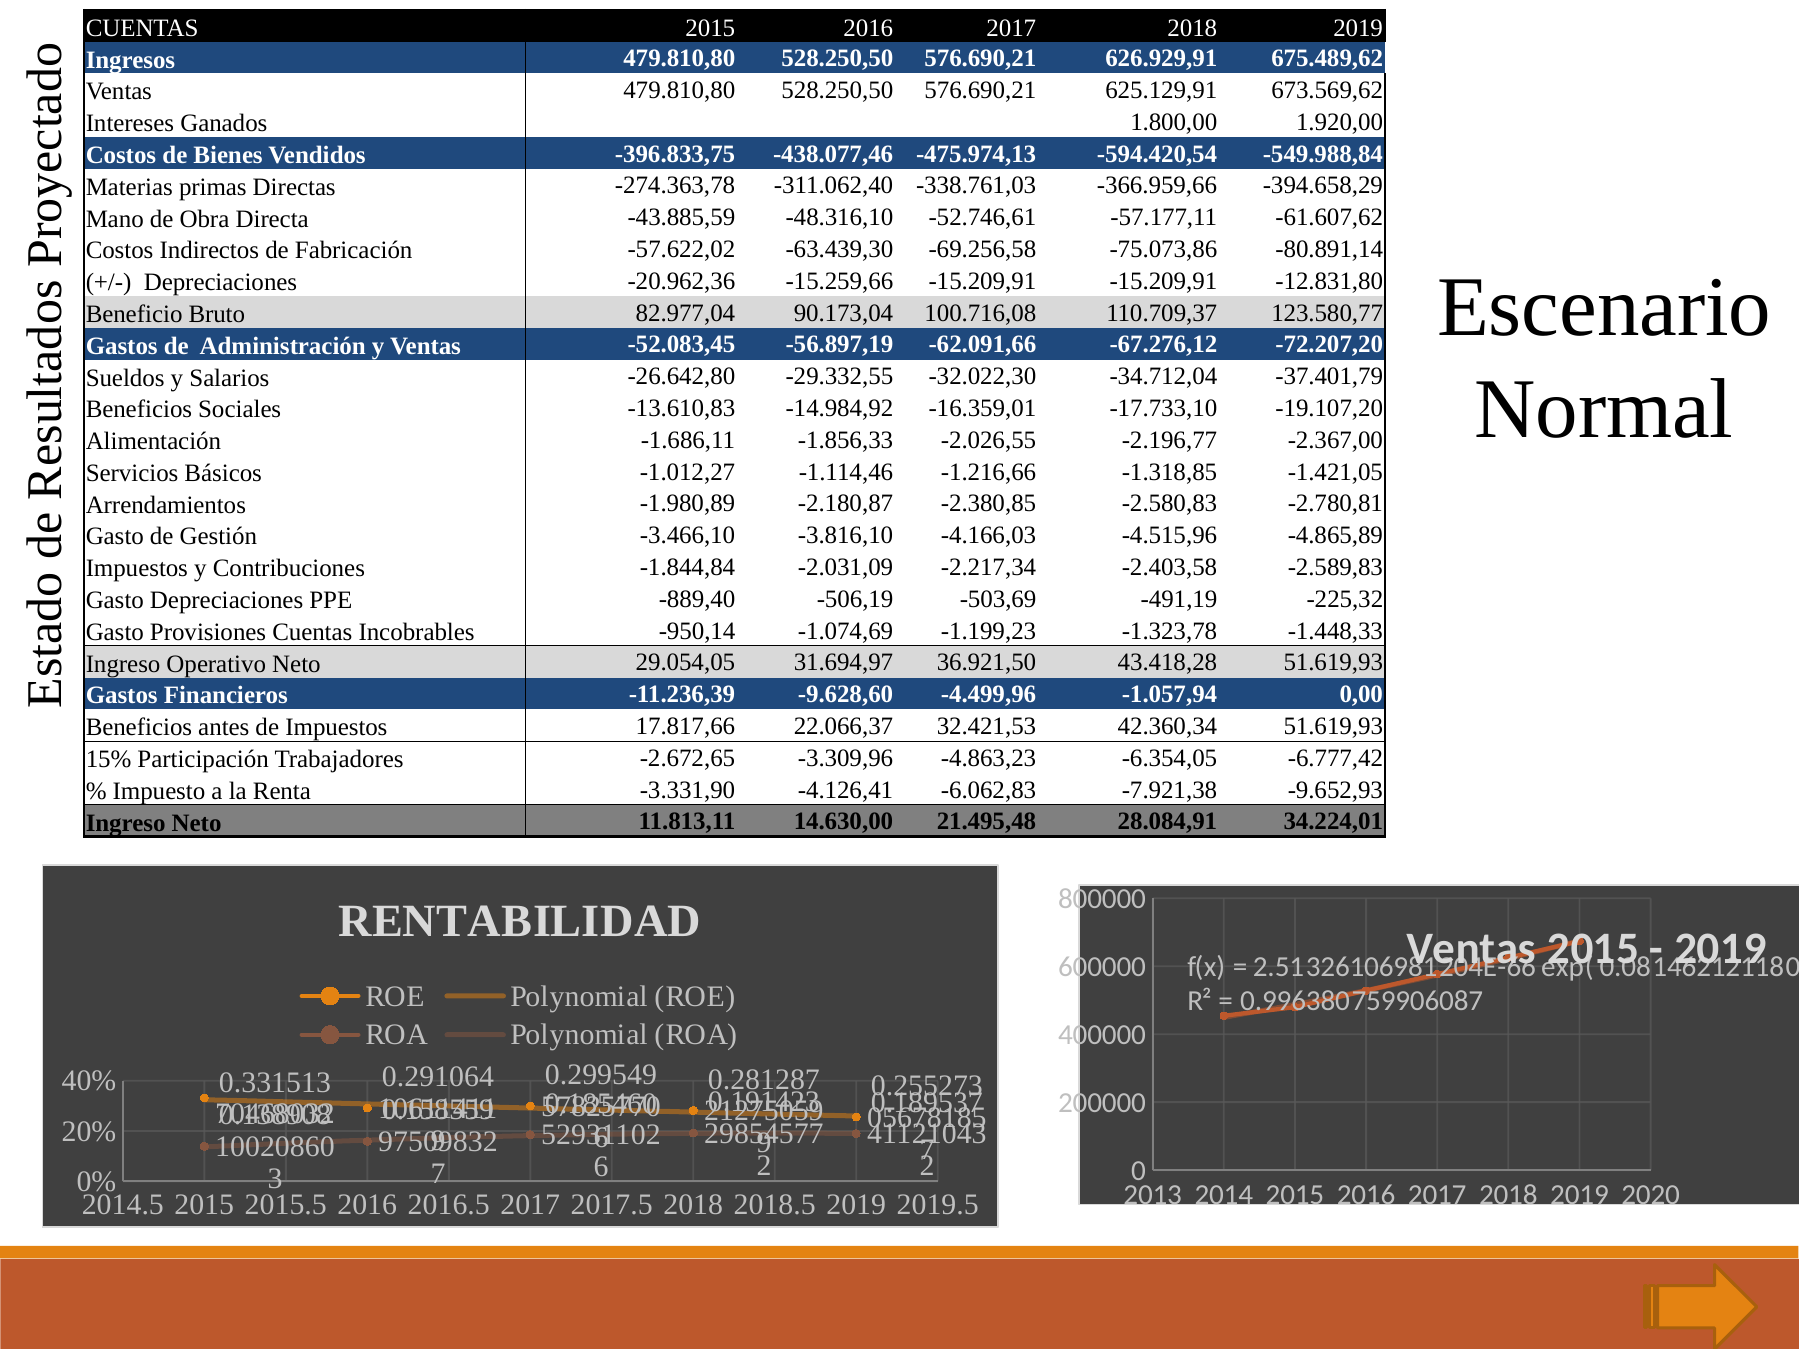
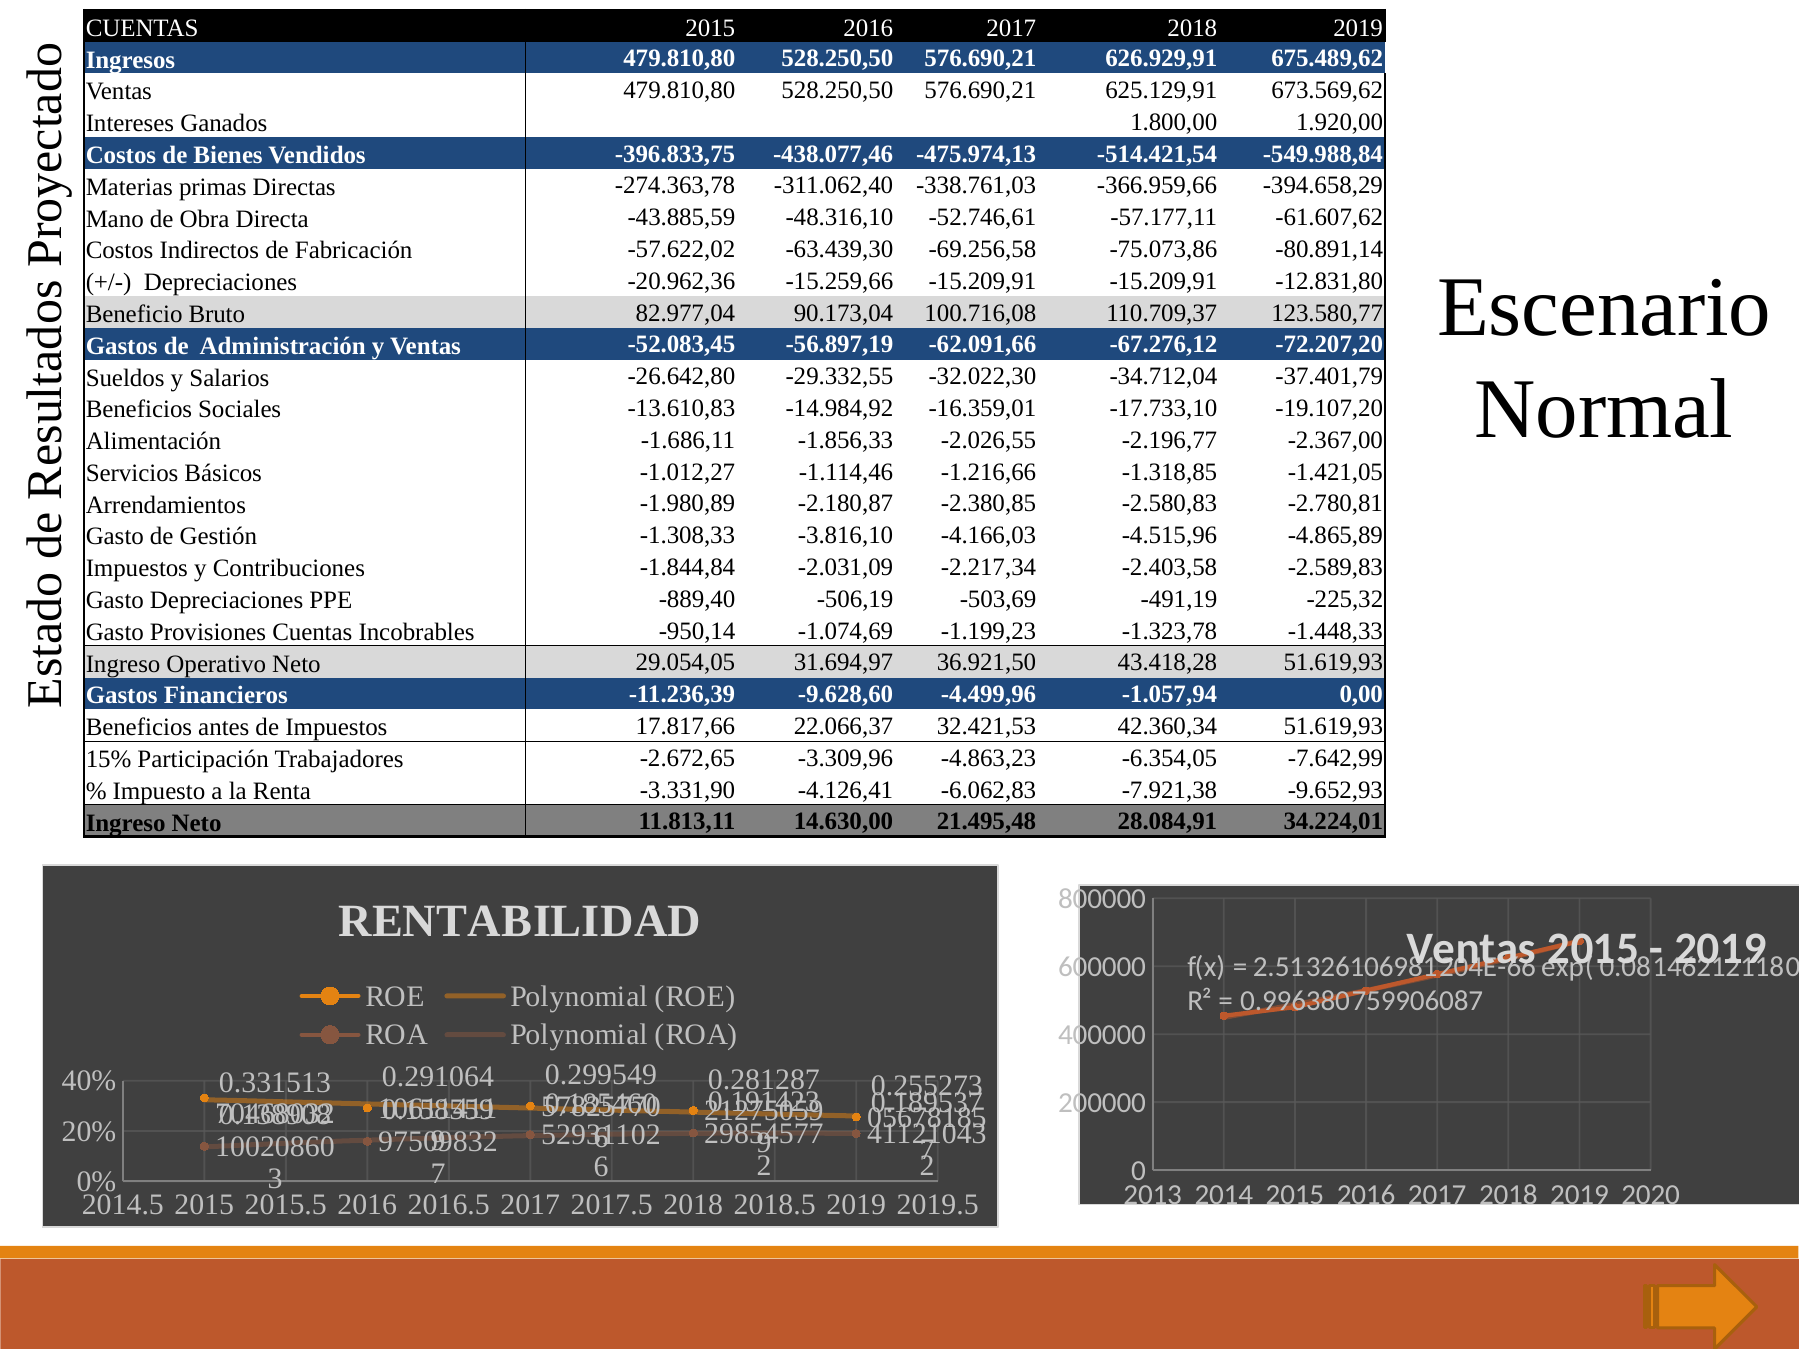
-594.420,54: -594.420,54 -> -514.421,54 (1157, 154)
-3.466,10: -3.466,10 -> -1.308,33 (688, 536)
-6.777,42: -6.777,42 -> -7.642,99 (1335, 758)
